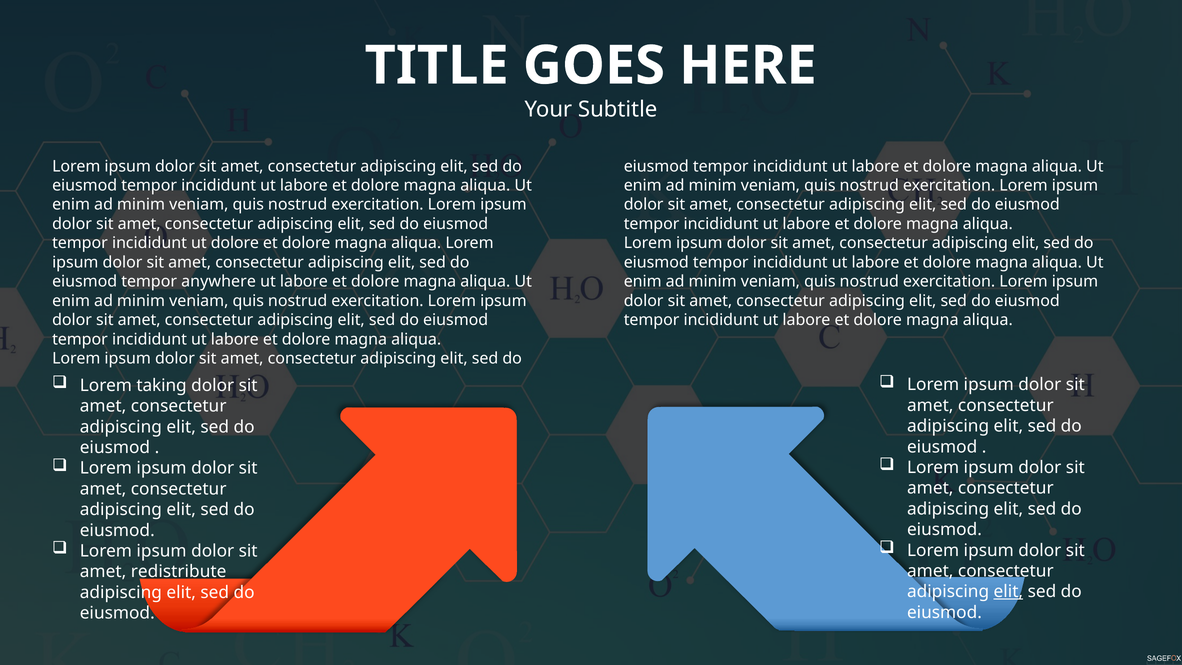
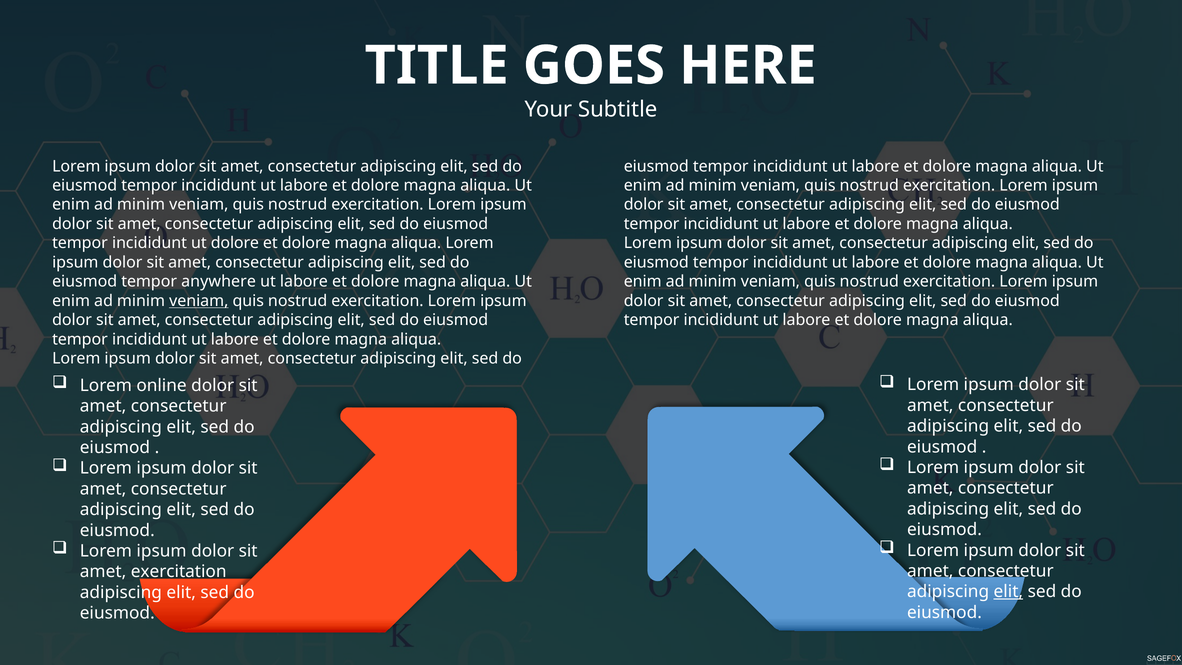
veniam underline: none -> present (199, 301)
taking: taking -> online (162, 385)
amet redistribute: redistribute -> exercitation (179, 572)
